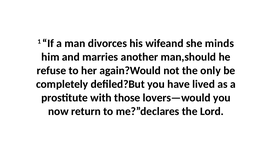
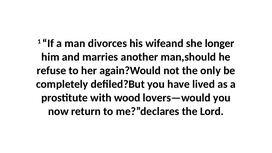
minds: minds -> longer (220, 43)
those: those -> wood (127, 98)
